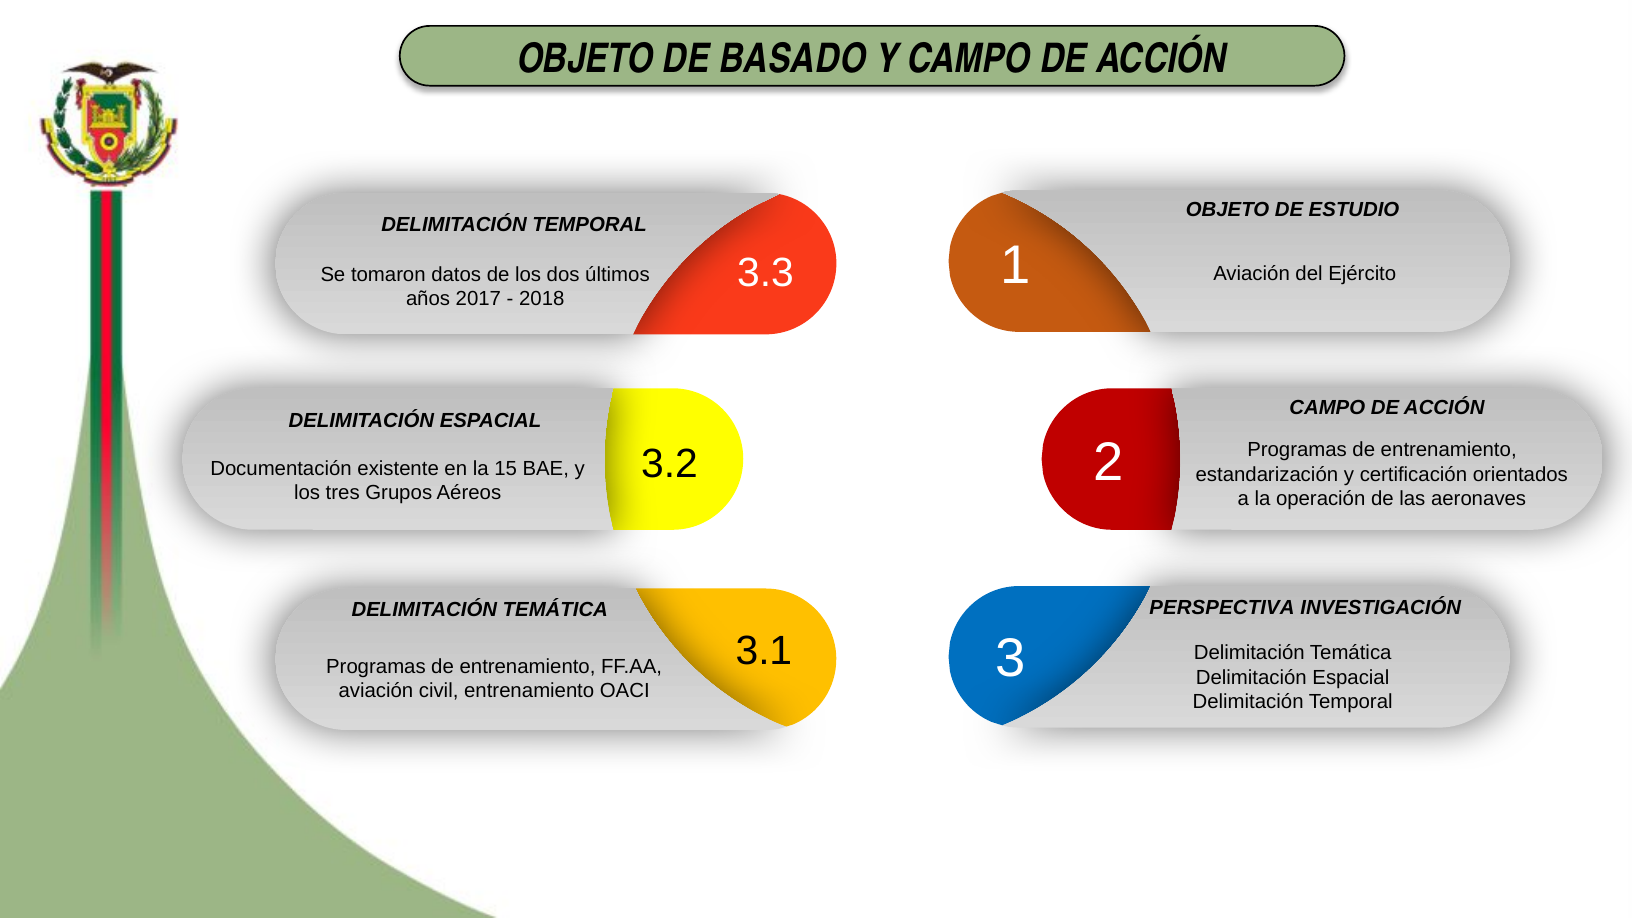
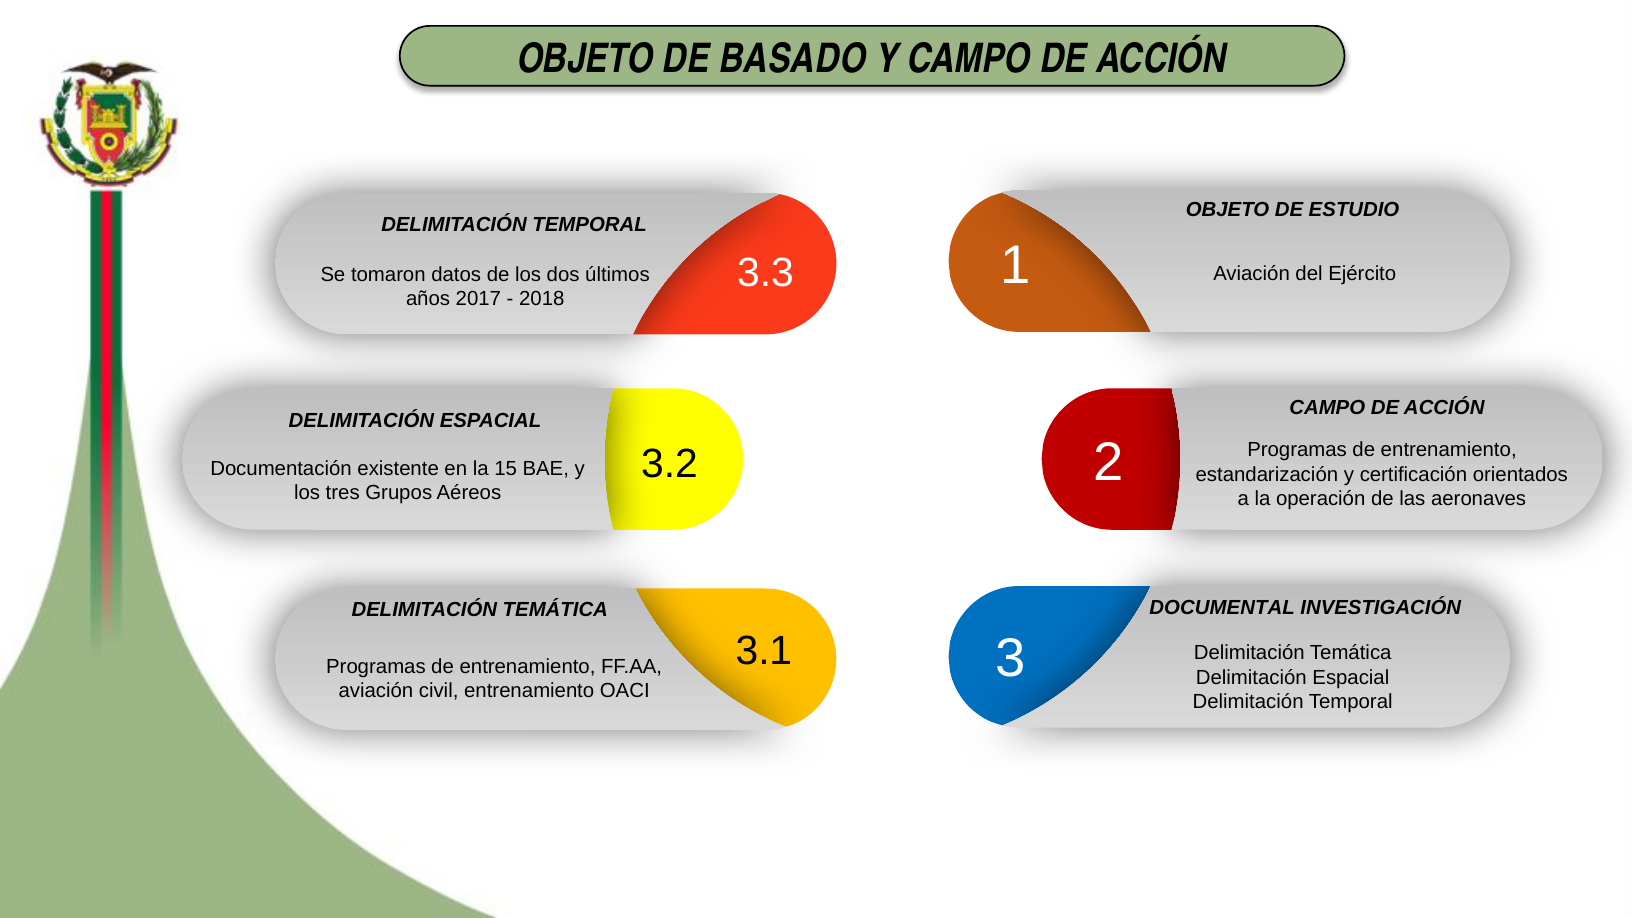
PERSPECTIVA: PERSPECTIVA -> DOCUMENTAL (1222, 608)
